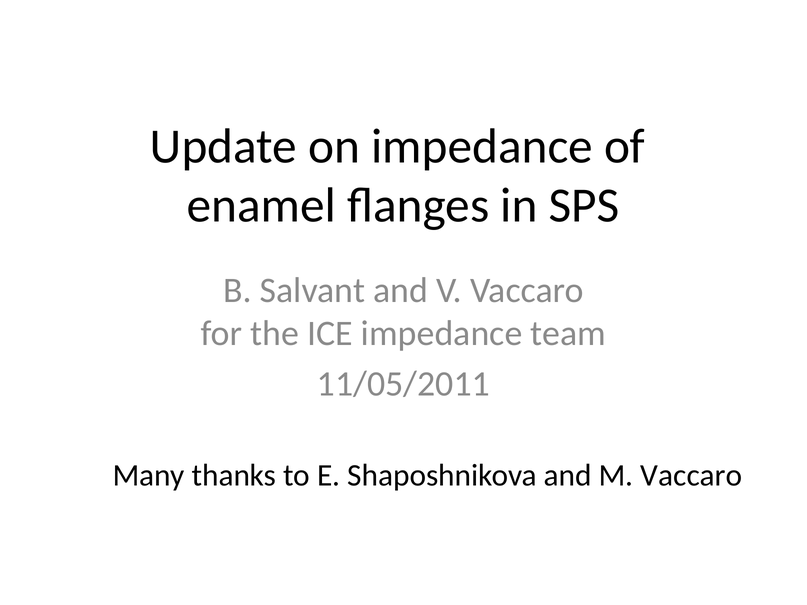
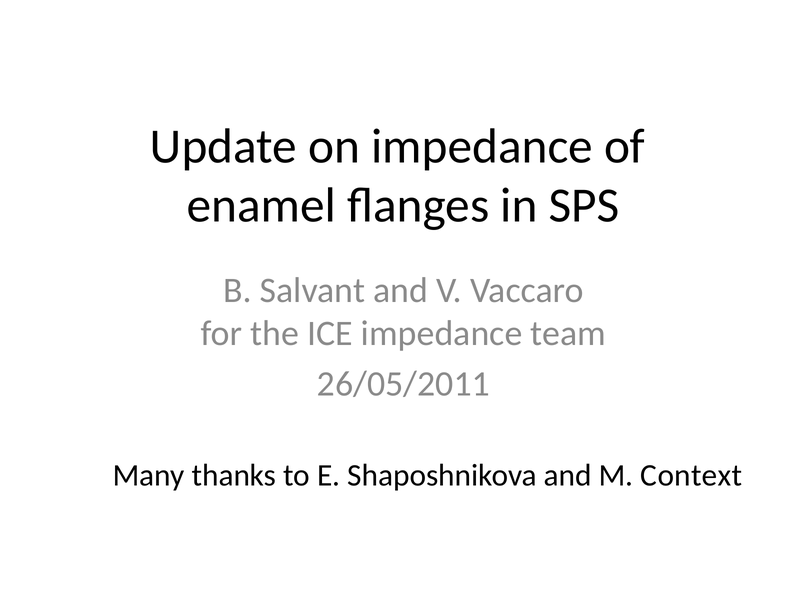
11/05/2011: 11/05/2011 -> 26/05/2011 (403, 384)
M Vaccaro: Vaccaro -> Context (691, 476)
